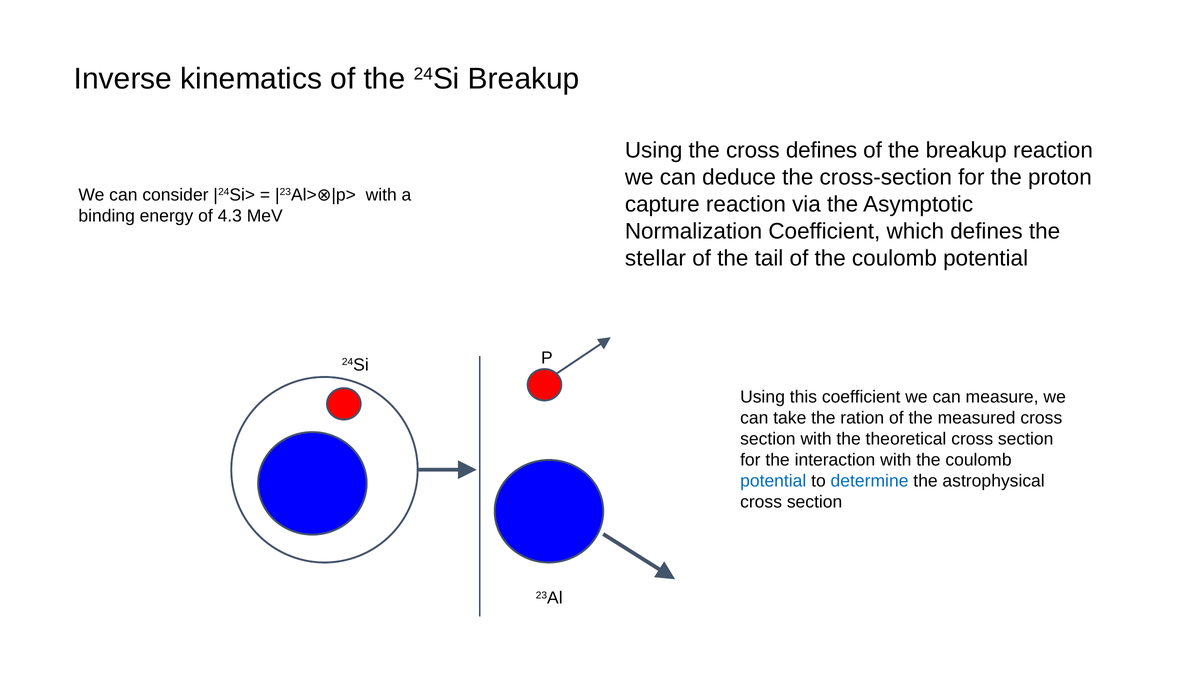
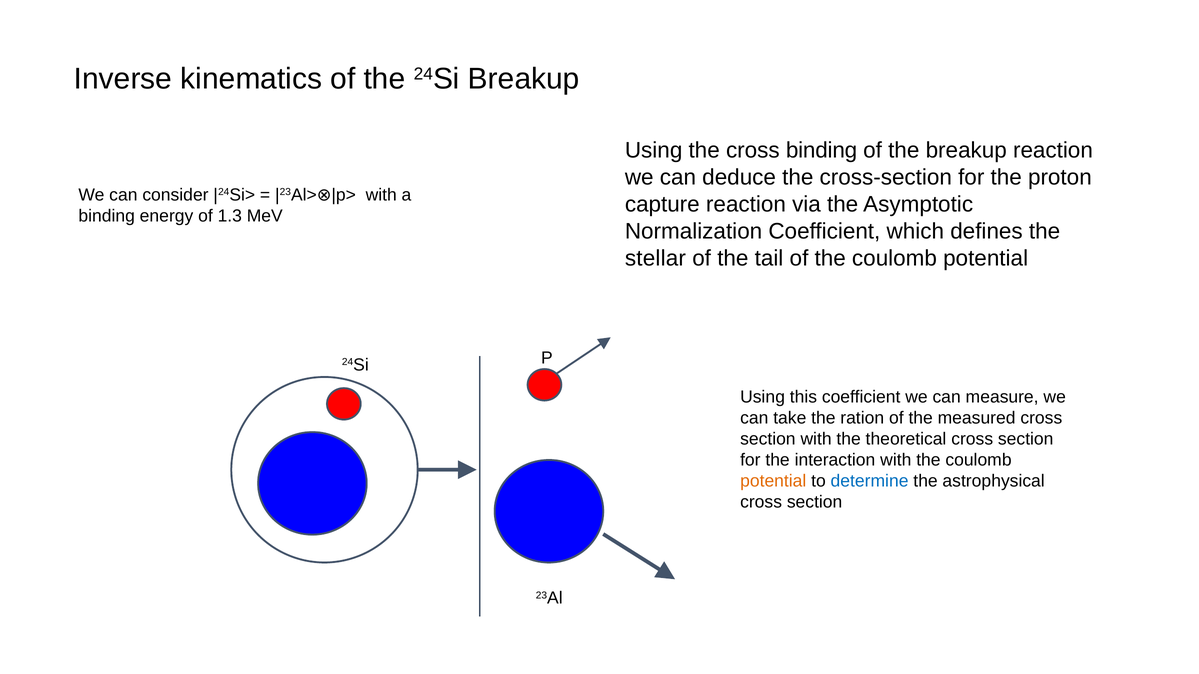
cross defines: defines -> binding (822, 150)
4.3: 4.3 -> 1.3 (230, 216)
potential colour: blue -> orange (773, 481)
